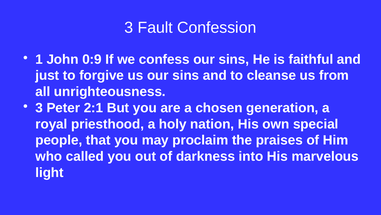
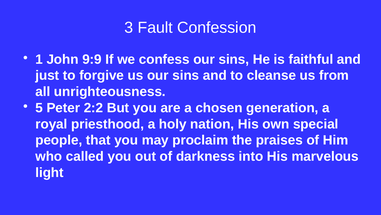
0:9: 0:9 -> 9:9 (92, 59)
3: 3 -> 5 (39, 108)
2:1: 2:1 -> 2:2 (93, 108)
